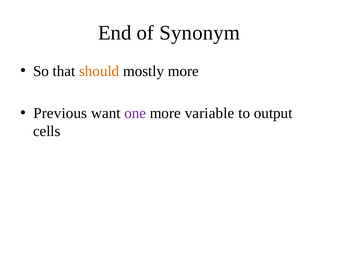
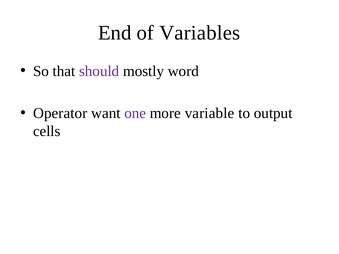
Synonym: Synonym -> Variables (200, 33)
should colour: orange -> purple (99, 71)
mostly more: more -> word (183, 71)
Previous: Previous -> Operator (60, 113)
